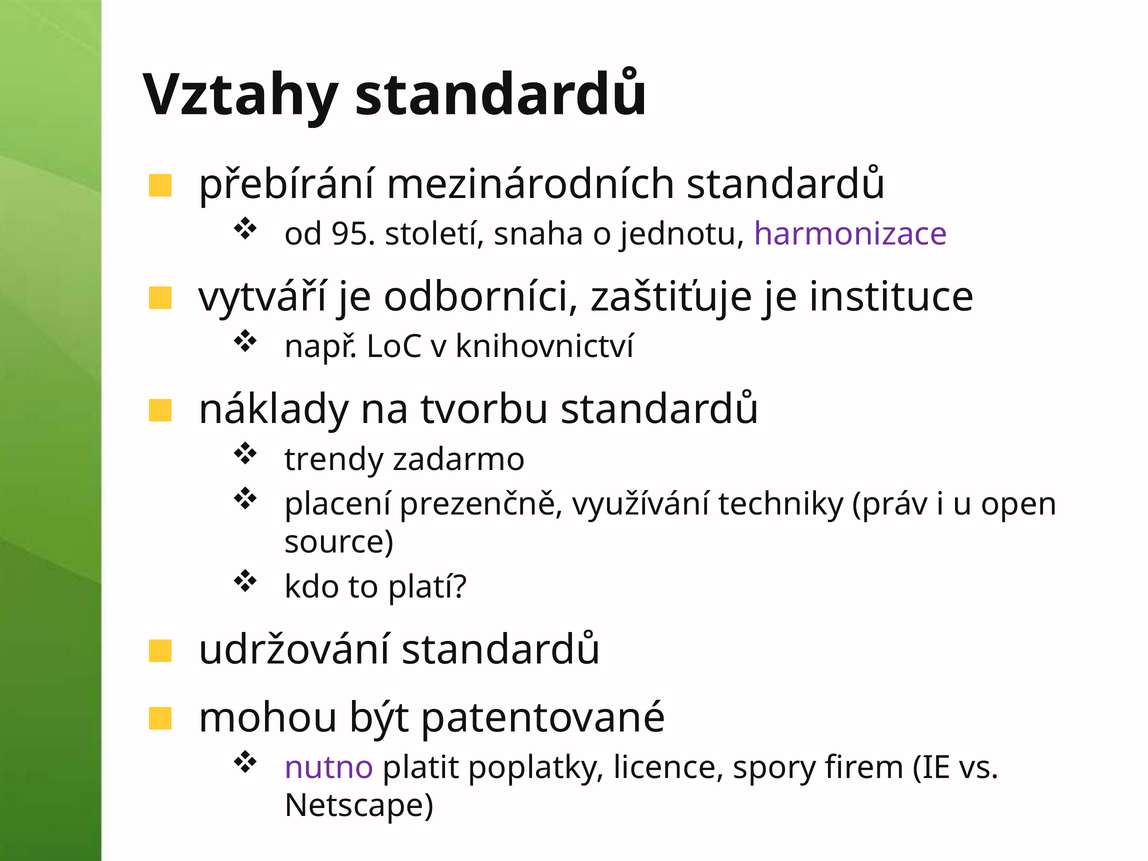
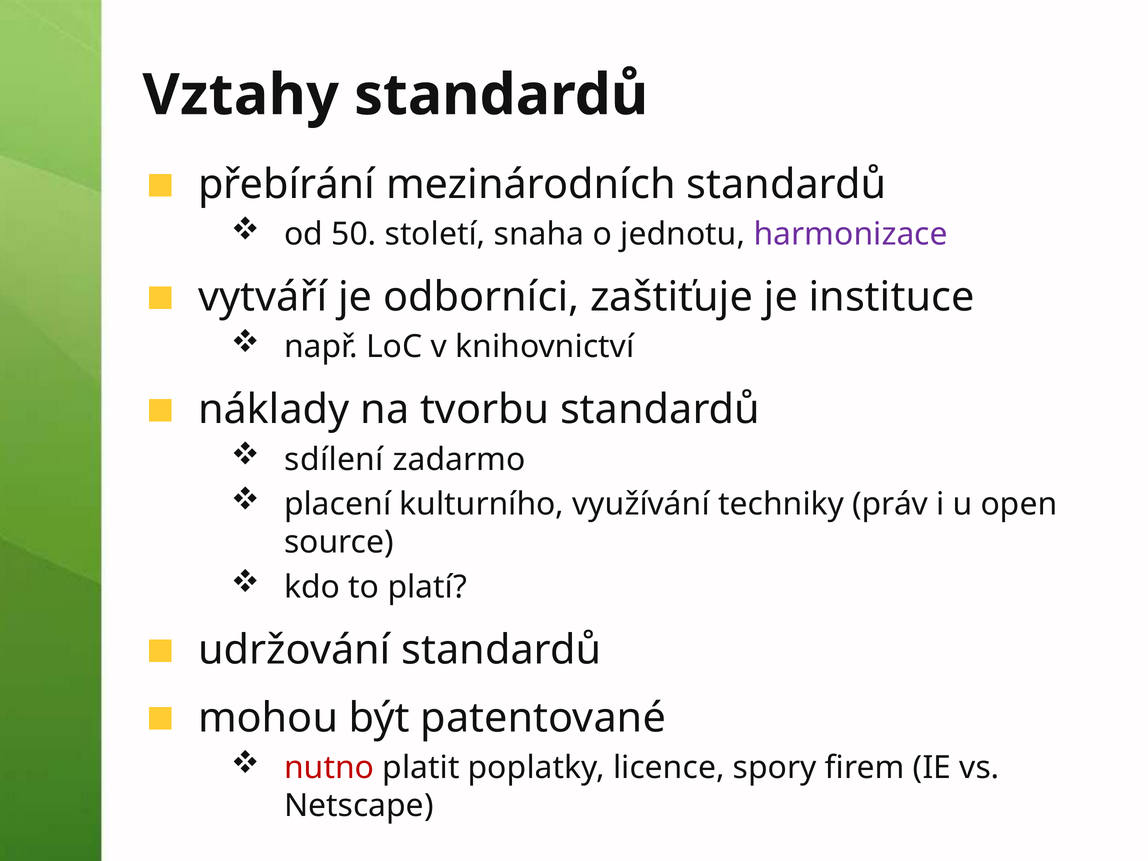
95: 95 -> 50 (354, 234)
trendy: trendy -> sdílení (334, 460)
prezenčně: prezenčně -> kulturního (482, 504)
nutno colour: purple -> red (329, 768)
